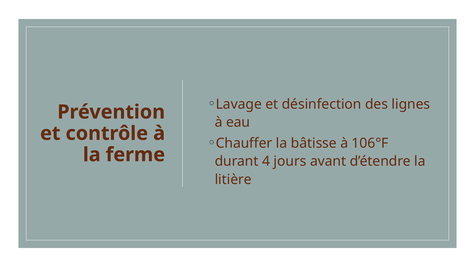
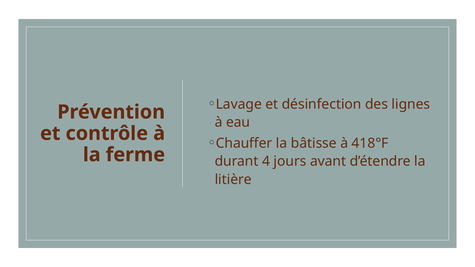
106°F: 106°F -> 418°F (370, 143)
